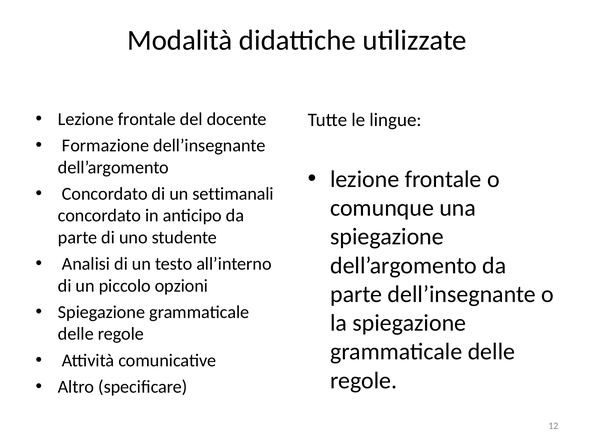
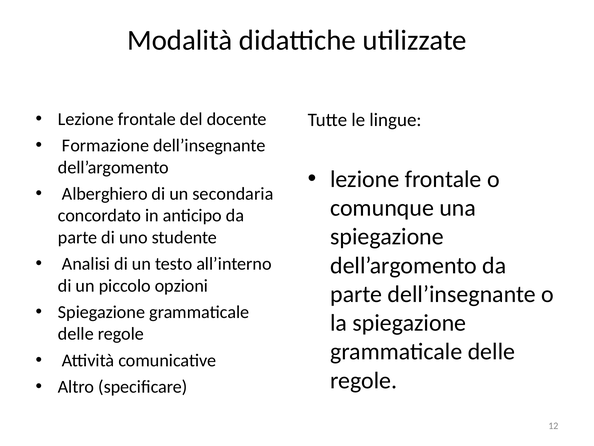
Concordato: Concordato -> Alberghiero (105, 194)
settimanali: settimanali -> secondaria (233, 194)
